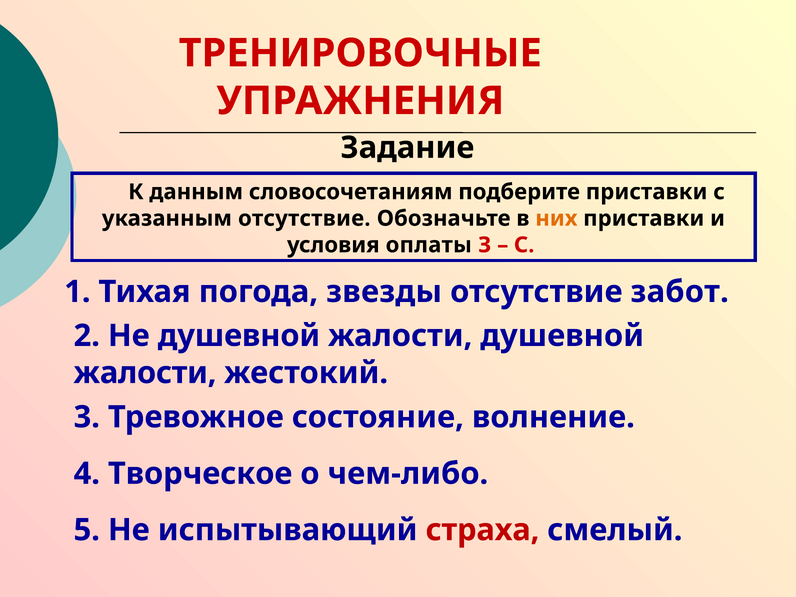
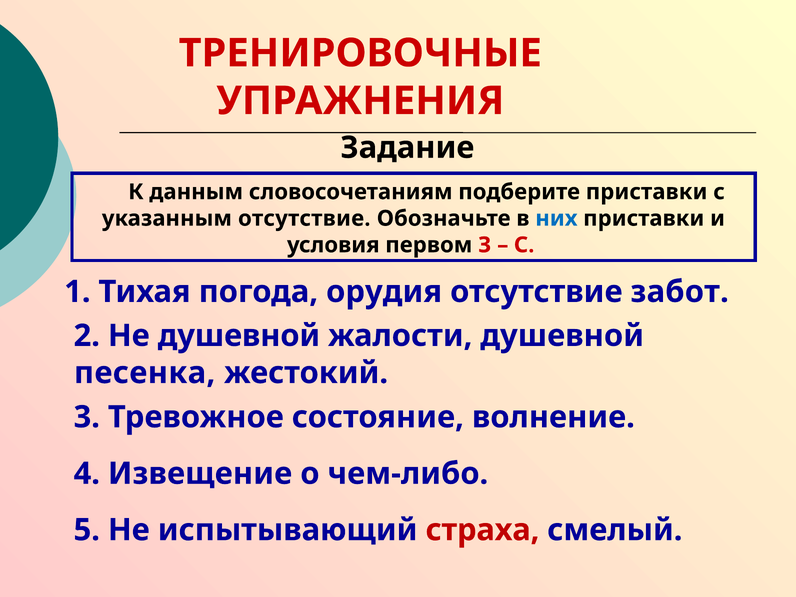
них colour: orange -> blue (556, 218)
оплаты: оплаты -> первом (429, 245)
звезды: звезды -> орудия (384, 292)
жалости: жалости -> песенка (145, 373)
Творческое: Творческое -> Извещение (200, 474)
